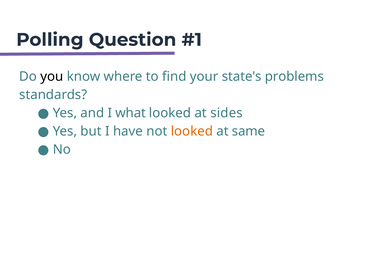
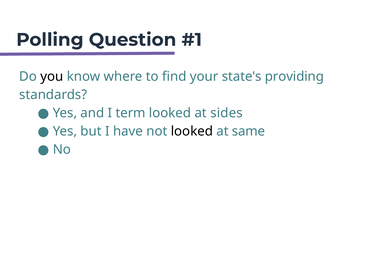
problems: problems -> providing (294, 77)
what: what -> term (131, 113)
looked colour: orange -> black (192, 131)
